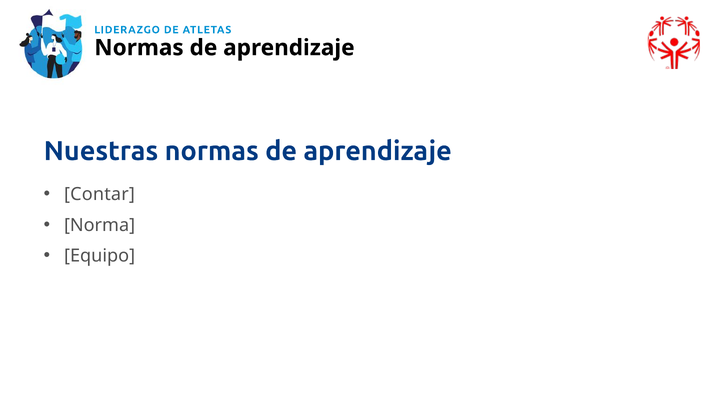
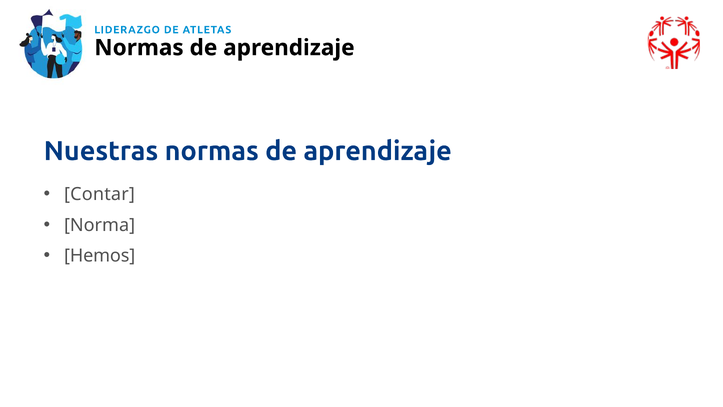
Equipo: Equipo -> Hemos (100, 256)
